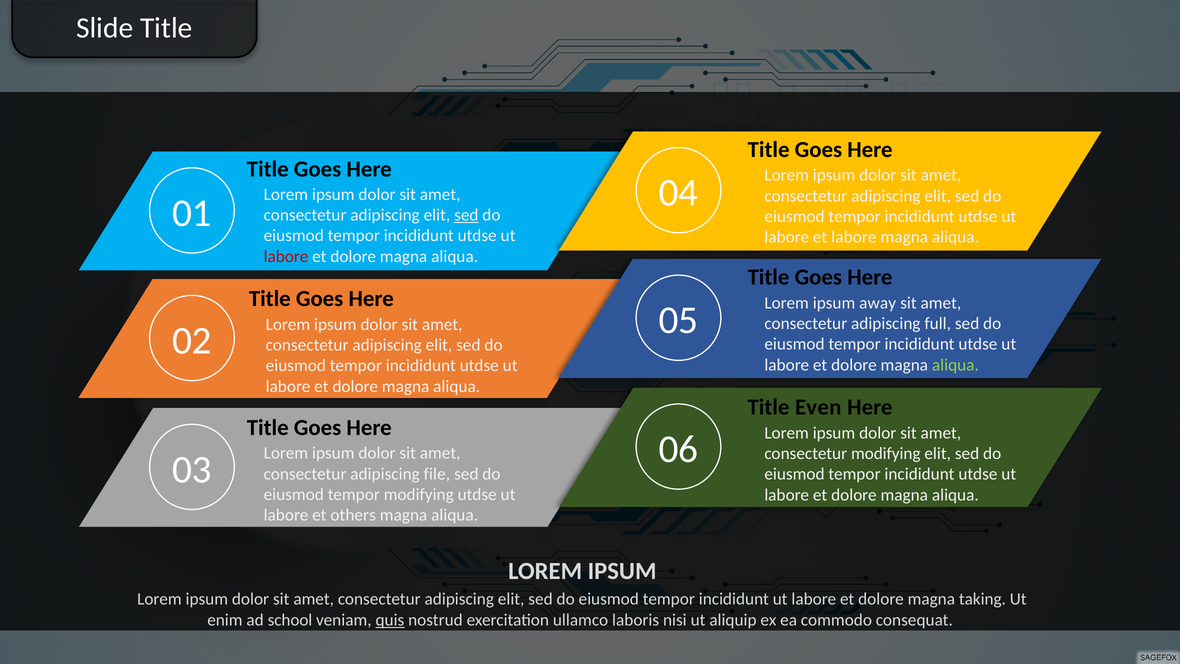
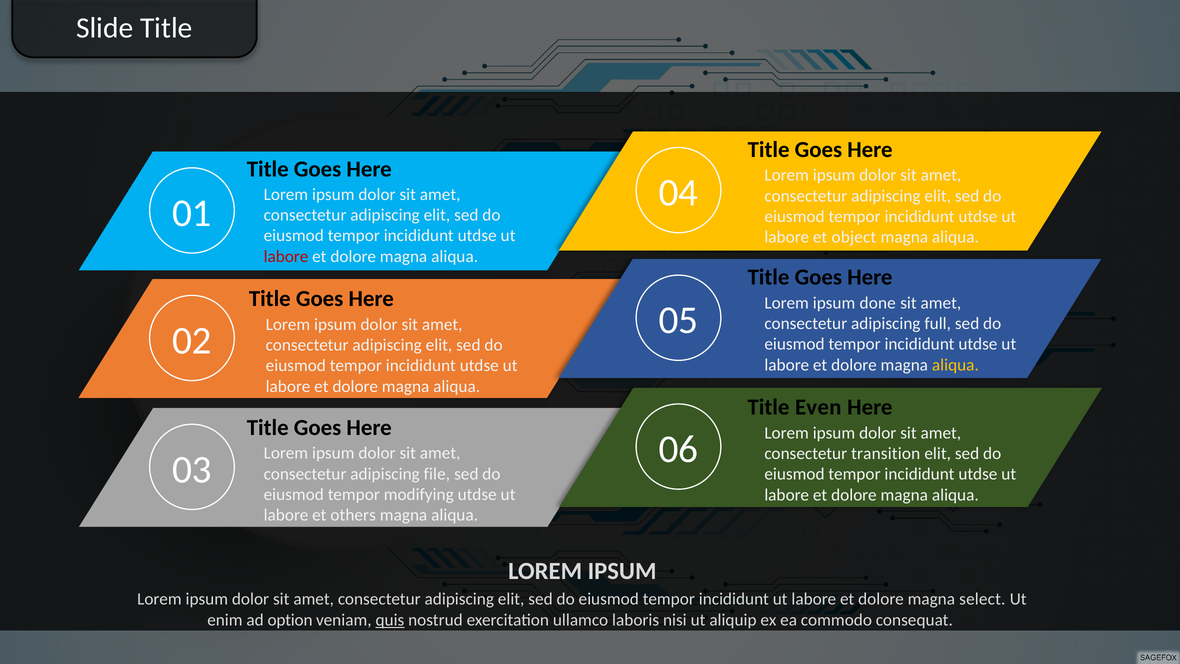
sed underline: present -> none (466, 215)
et labore: labore -> object (854, 237)
away: away -> done (878, 303)
aliqua colour: light green -> yellow (955, 365)
consectetur modifying: modifying -> transition (886, 453)
taking: taking -> select (982, 599)
school: school -> option (290, 620)
